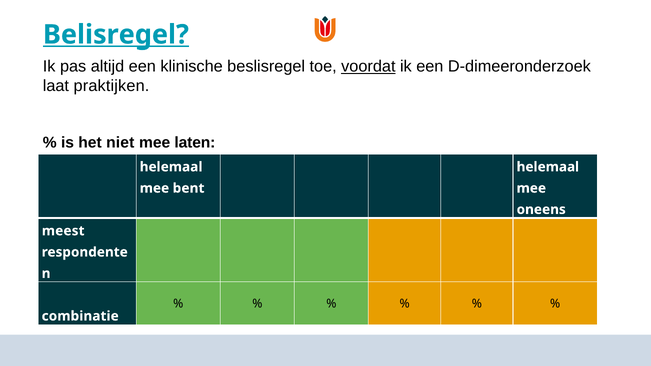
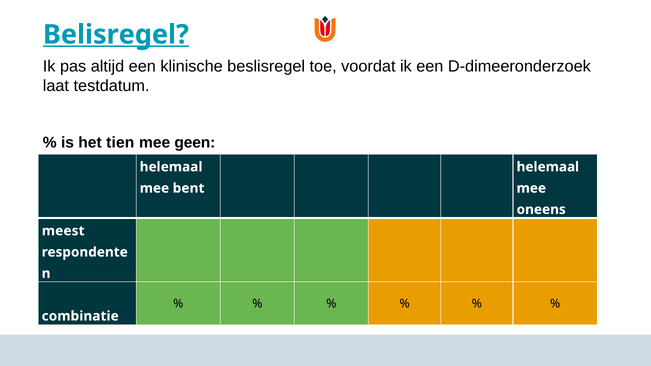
voordat underline: present -> none (368, 66)
praktijken: praktijken -> testdatum (112, 86)
niet: niet -> tien (120, 142)
laten: laten -> geen (195, 142)
